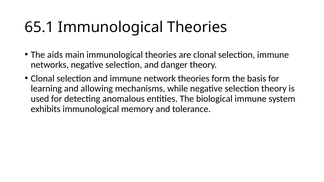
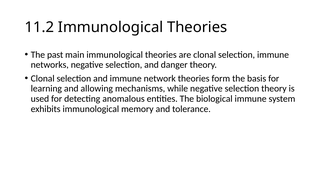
65.1: 65.1 -> 11.2 (39, 27)
aids: aids -> past (55, 55)
